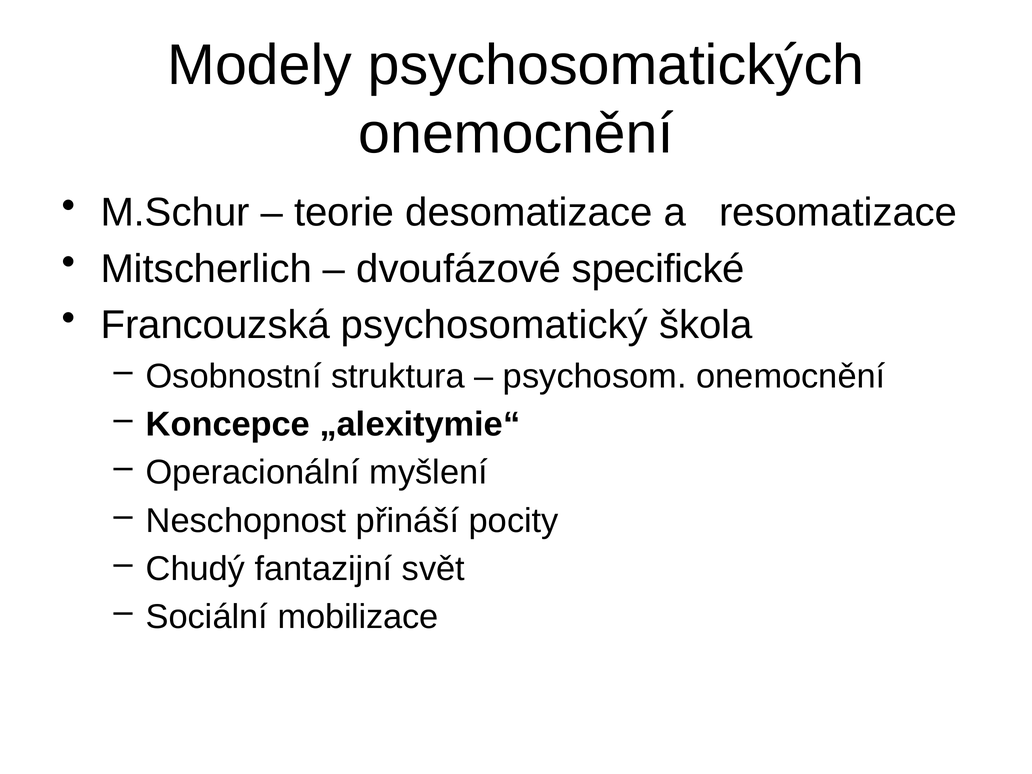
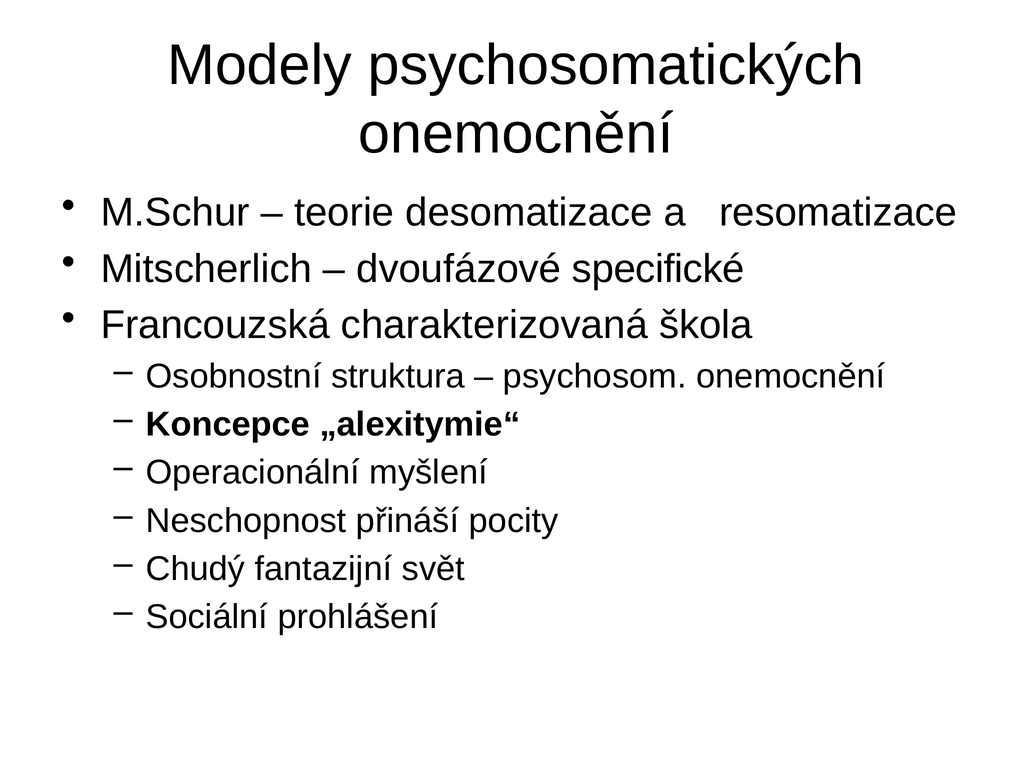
psychosomatický: psychosomatický -> charakterizovaná (494, 325)
mobilizace: mobilizace -> prohlášení (358, 617)
